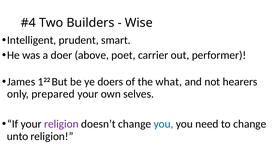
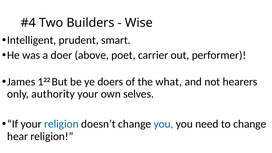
prepared: prepared -> authority (53, 94)
religion colour: purple -> blue (61, 124)
unto: unto -> hear (18, 136)
